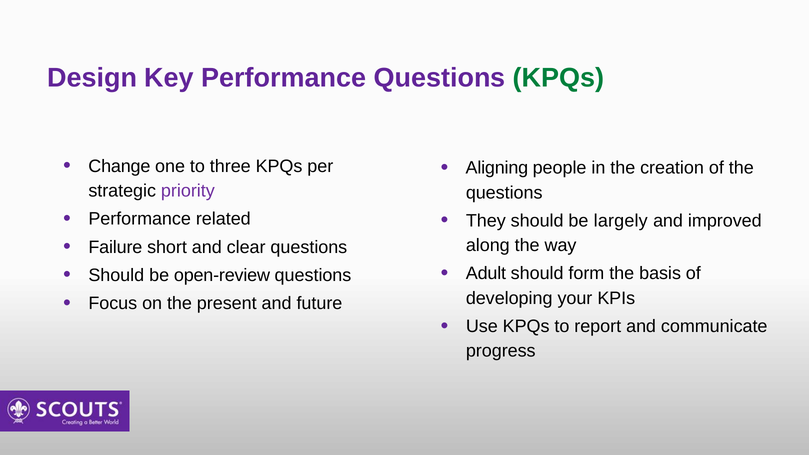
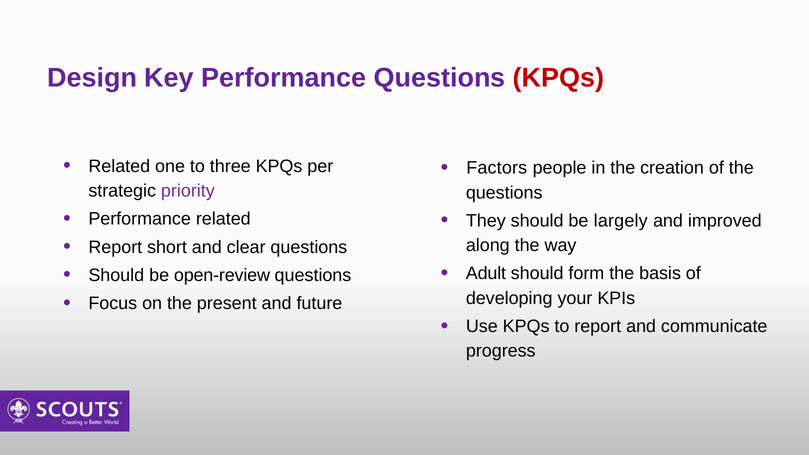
KPQs colour: green -> red (559, 78)
Change: Change -> Related (119, 166)
Aligning: Aligning -> Factors (497, 168)
Failure: Failure -> Report (115, 247)
